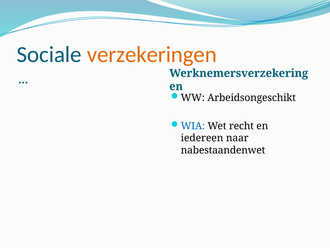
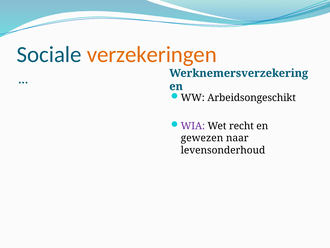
WIA colour: blue -> purple (193, 126)
iedereen: iedereen -> gewezen (202, 138)
nabestaandenwet: nabestaandenwet -> levensonderhoud (223, 150)
